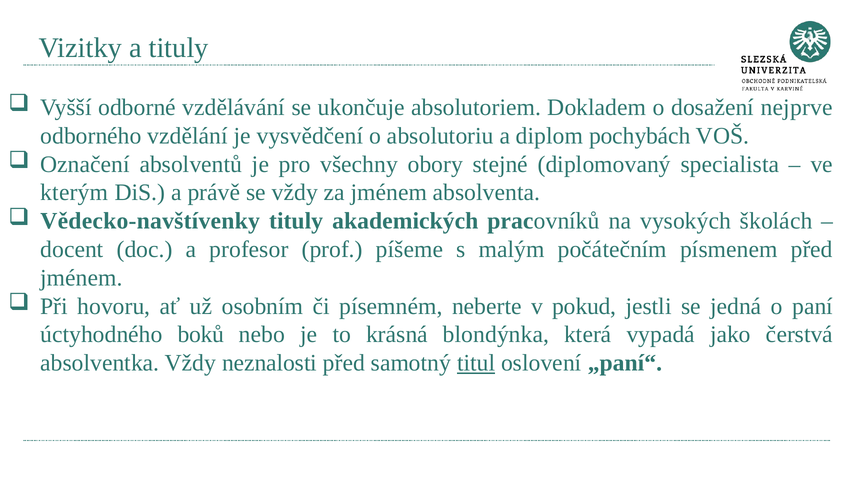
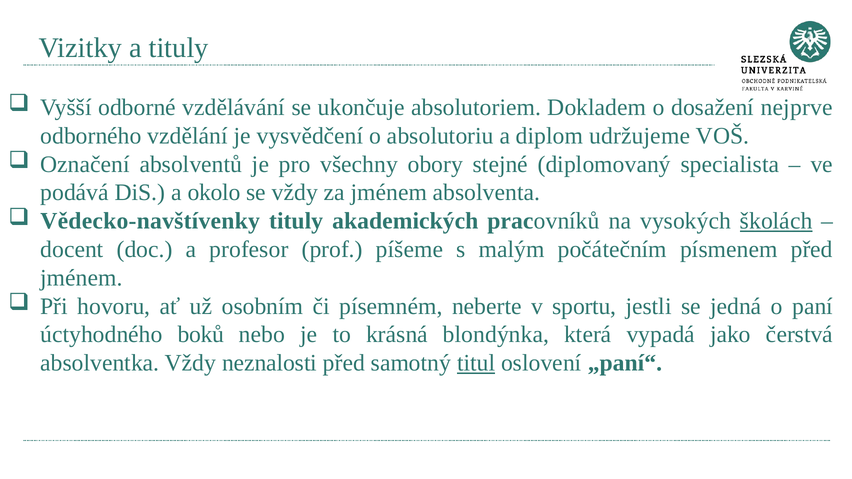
pochybách: pochybách -> udržujeme (640, 136)
kterým: kterým -> podává (74, 193)
právě: právě -> okolo (214, 193)
školách underline: none -> present (776, 221)
pokud: pokud -> sportu (584, 306)
